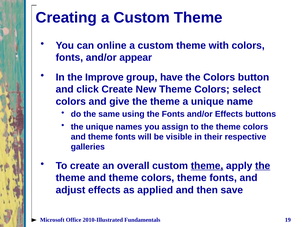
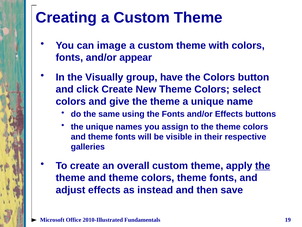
online: online -> image (112, 45)
Improve: Improve -> Visually (104, 77)
theme underline: present -> none (207, 165)
applied: applied -> instead (155, 190)
